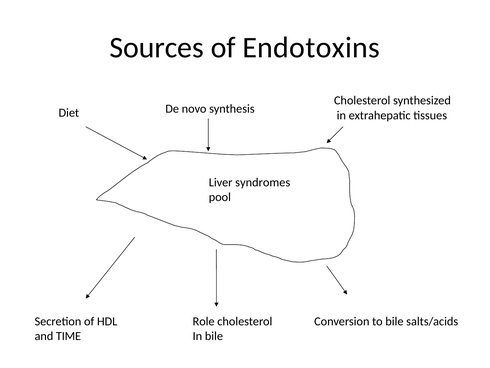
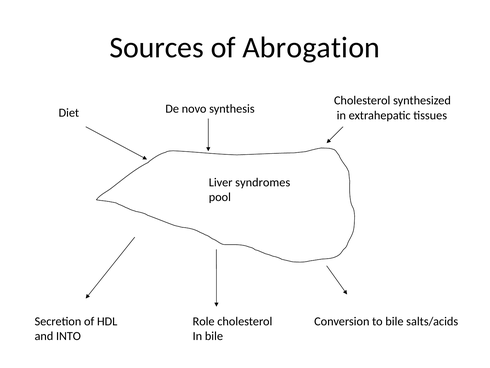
Endotoxins: Endotoxins -> Abrogation (311, 47)
TIME: TIME -> INTO (68, 336)
